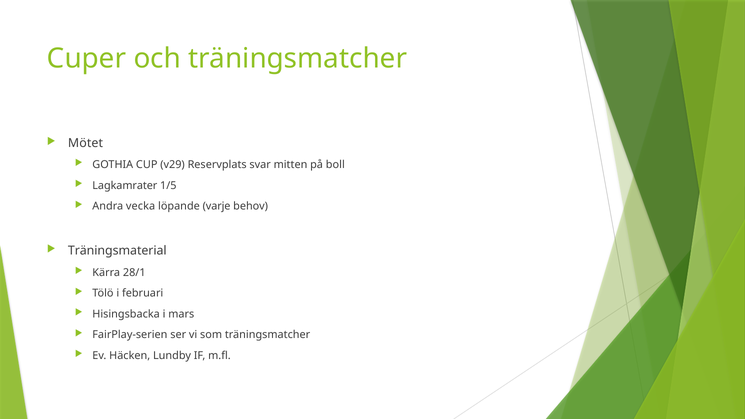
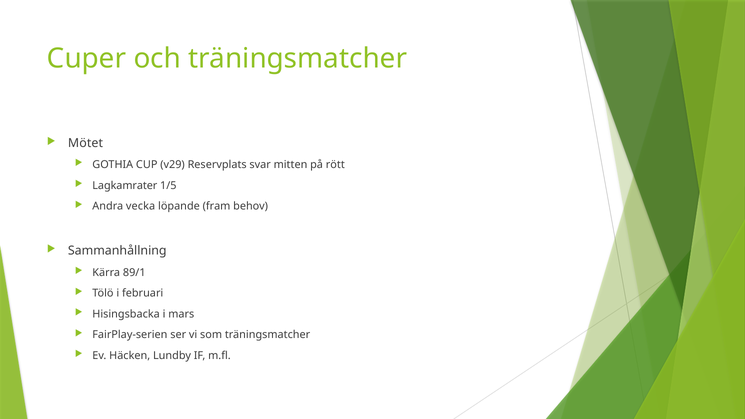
boll: boll -> rött (335, 165)
varje: varje -> fram (217, 206)
Träningsmaterial: Träningsmaterial -> Sammanhållning (117, 251)
28/1: 28/1 -> 89/1 (134, 273)
